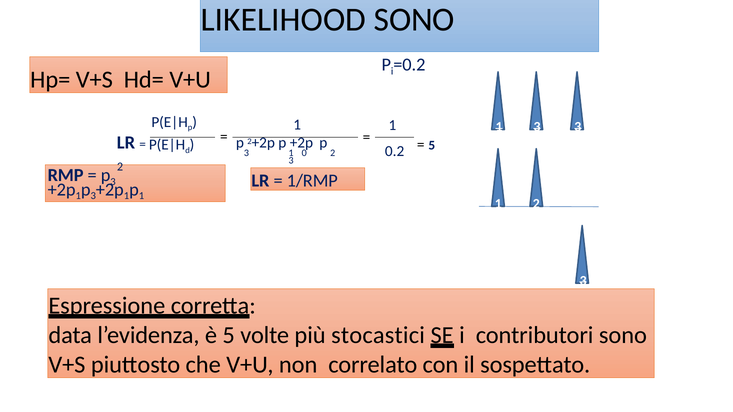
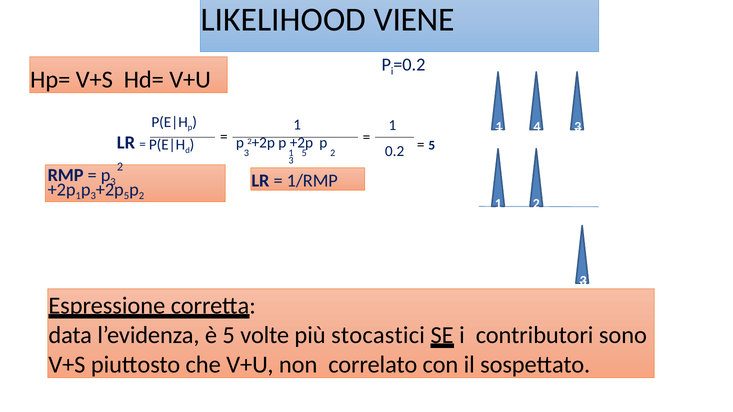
LIKELIHOOD SONO: SONO -> VIENE (414, 20)
1 3: 3 -> 4 (537, 127)
1 0: 0 -> 5 (304, 153)
1: 1 -> 5 (126, 196)
p 1: 1 -> 2 (141, 196)
